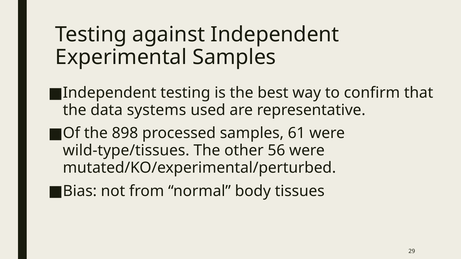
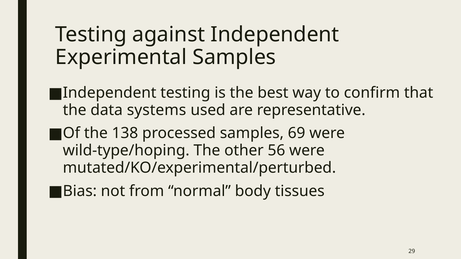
898: 898 -> 138 (125, 133)
61: 61 -> 69 (297, 133)
wild-type/tissues: wild-type/tissues -> wild-type/hoping (126, 151)
